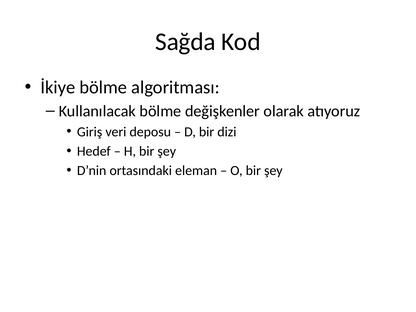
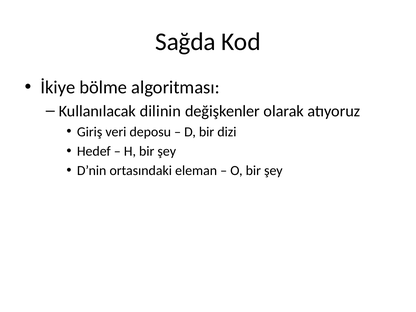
Kullanılacak bölme: bölme -> dilinin (160, 111)
